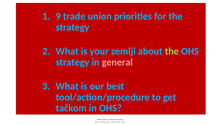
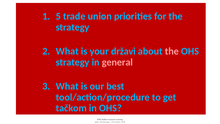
9: 9 -> 5 (58, 16)
zemlji: zemlji -> državi (123, 51)
the colour: light green -> pink (172, 51)
